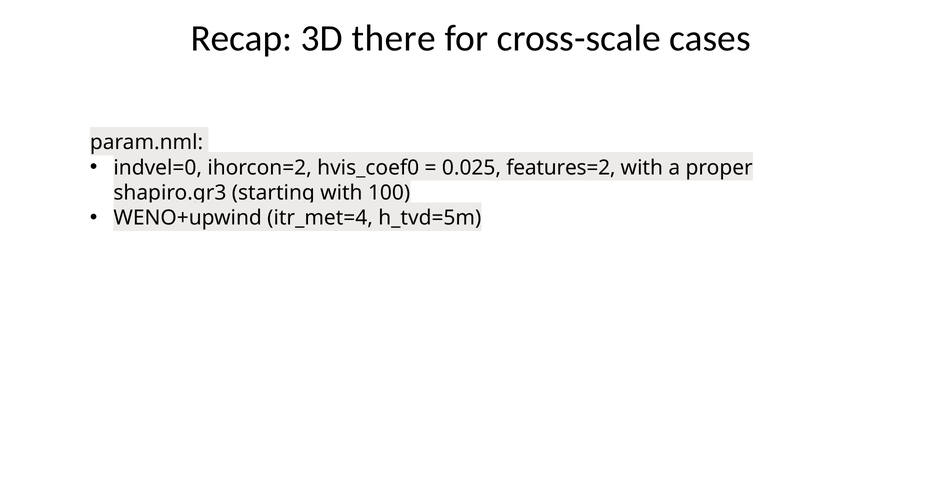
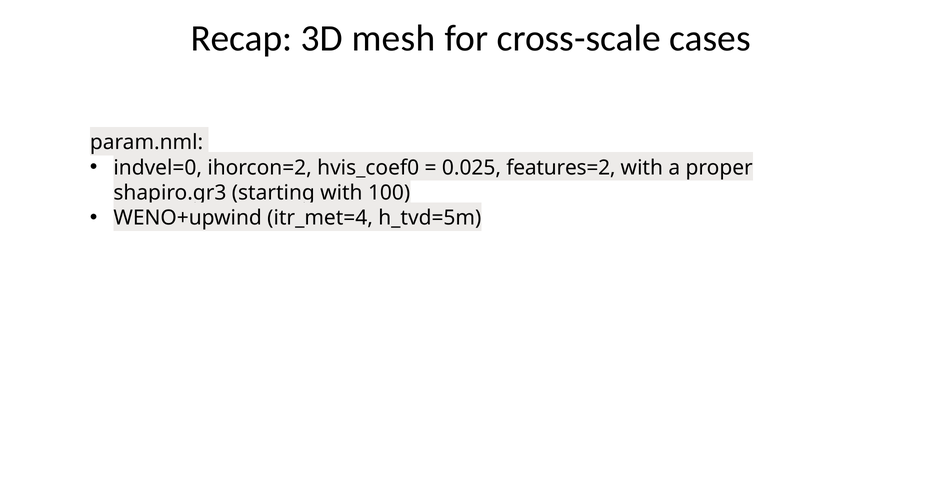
there: there -> mesh (394, 38)
